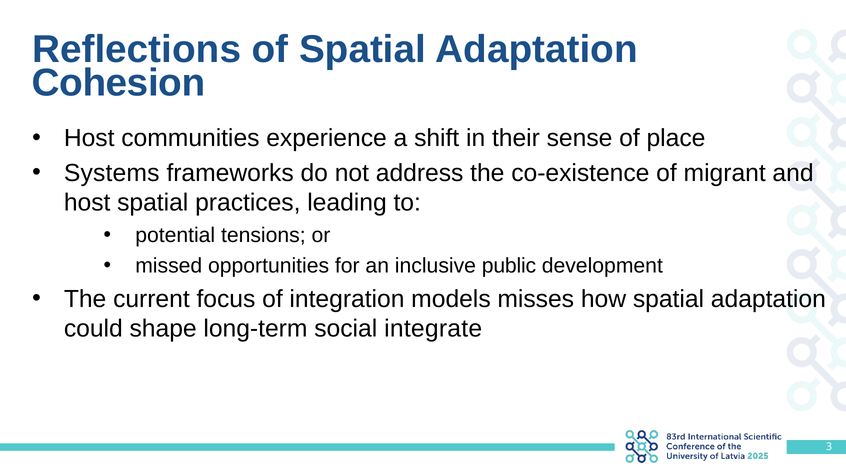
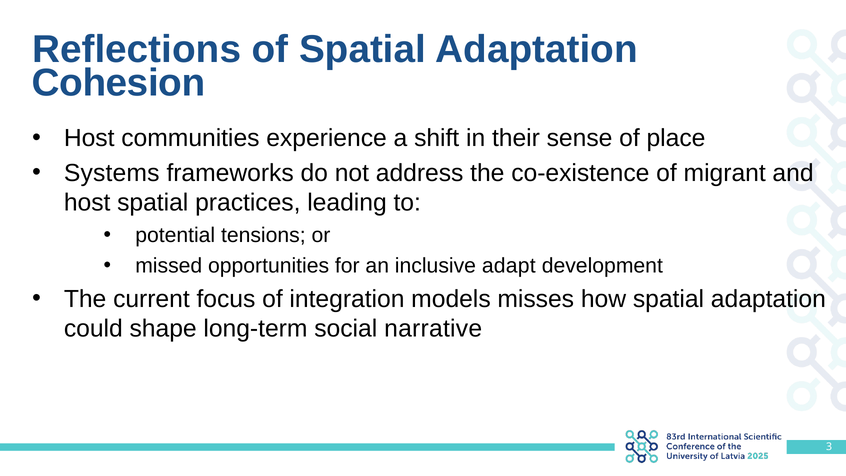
public: public -> adapt (509, 266)
integrate: integrate -> narrative (433, 328)
